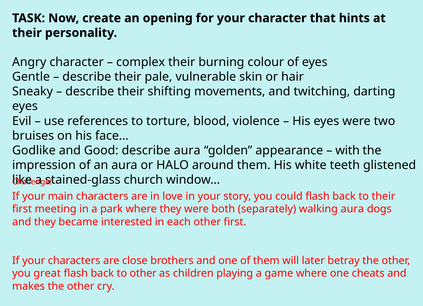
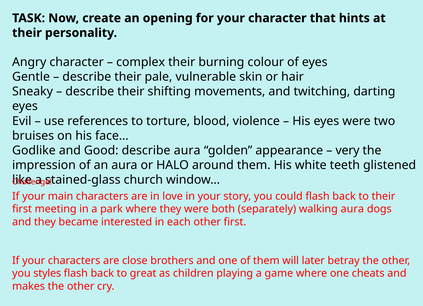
with: with -> very (348, 150)
great: great -> styles (47, 273)
to other: other -> great (143, 273)
